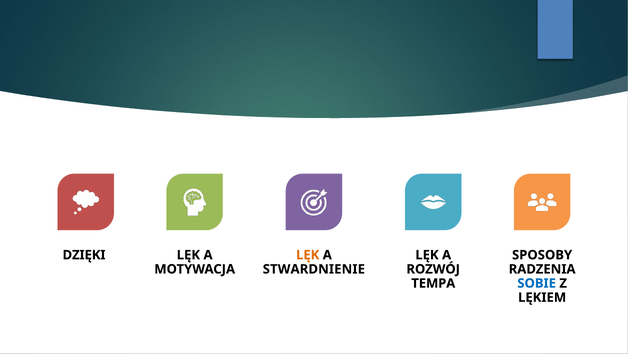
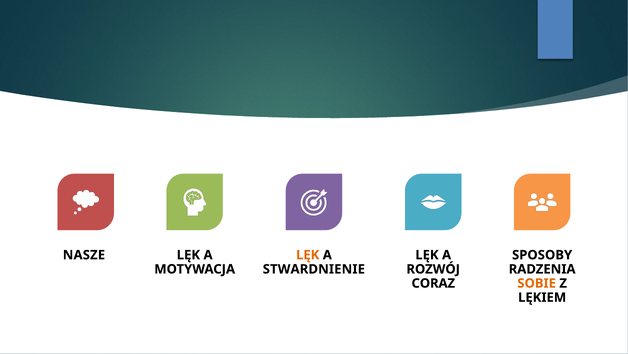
DZIĘKI: DZIĘKI -> NASZE (84, 254)
TEMPA: TEMPA -> CORAZ (433, 283)
SOBIE colour: blue -> orange (537, 283)
